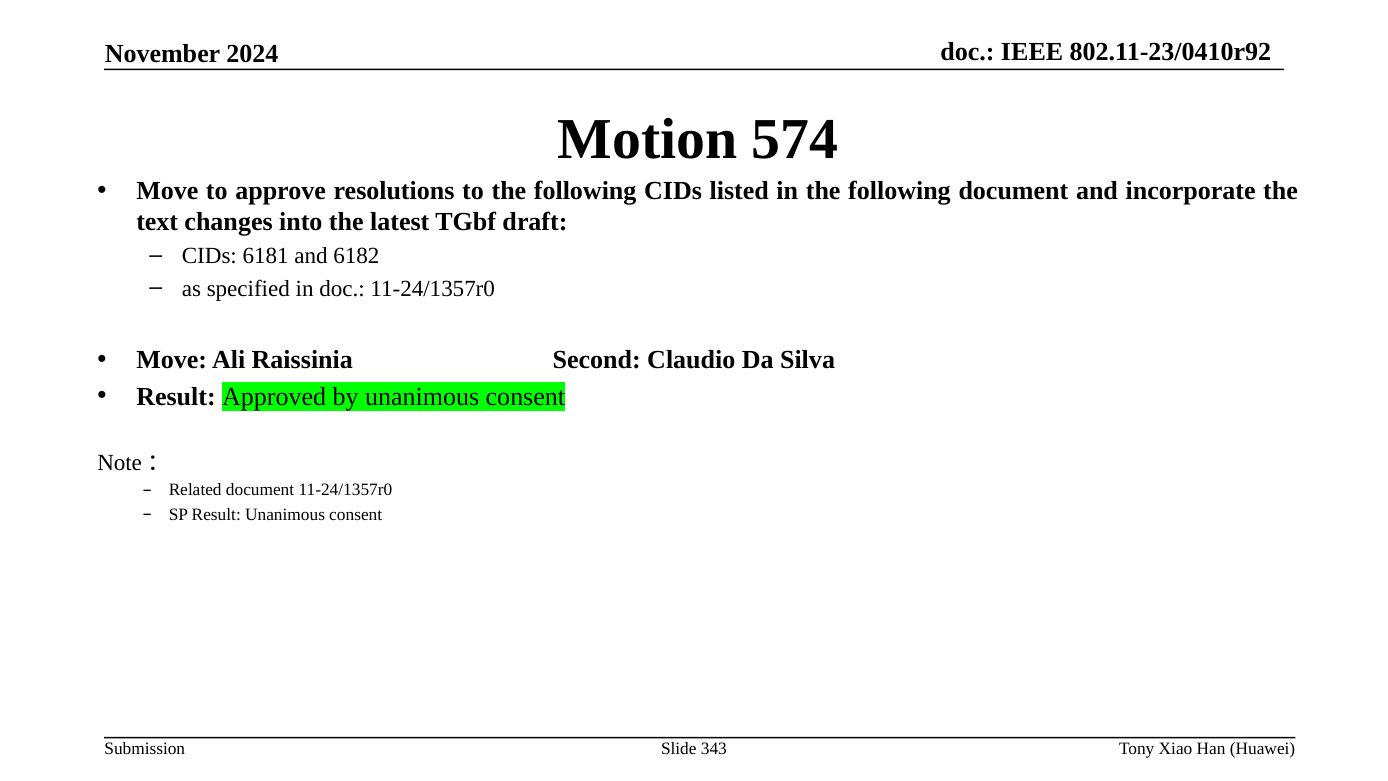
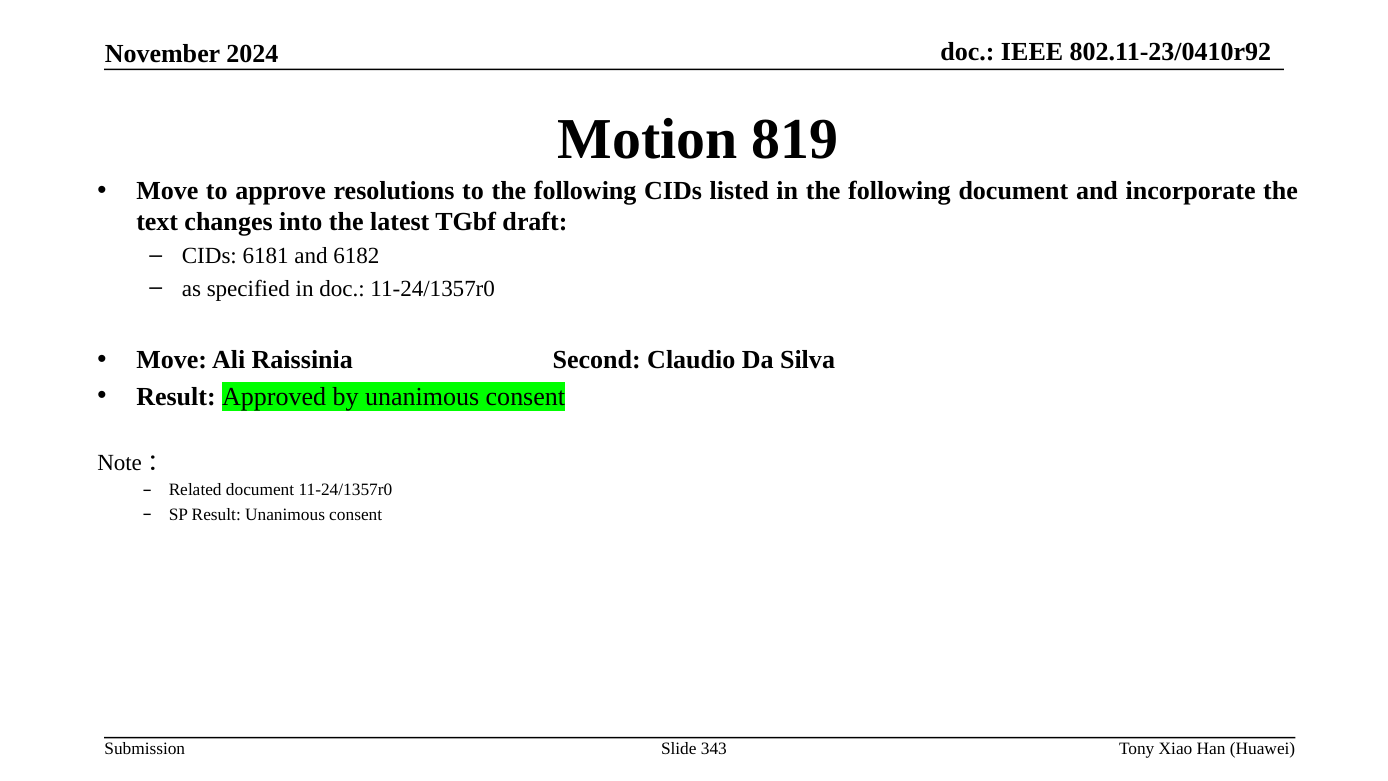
574: 574 -> 819 (795, 139)
